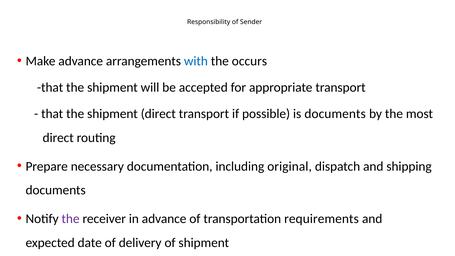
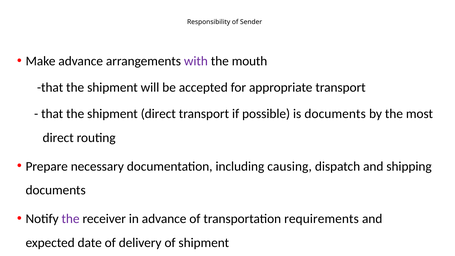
with colour: blue -> purple (196, 61)
occurs: occurs -> mouth (250, 61)
original: original -> causing (290, 166)
